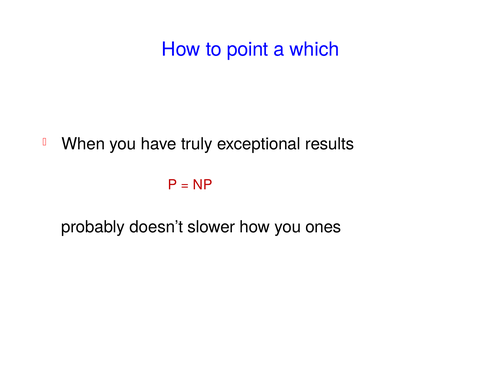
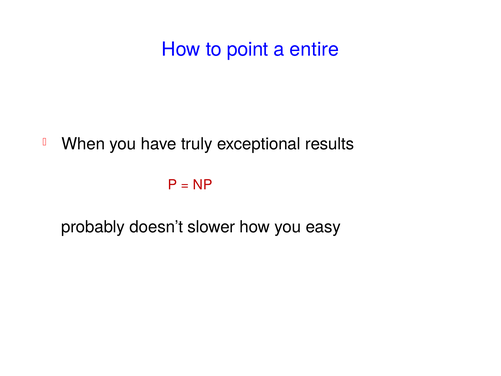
which: which -> entire (314, 49)
ones: ones -> easy (323, 227)
